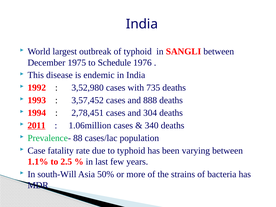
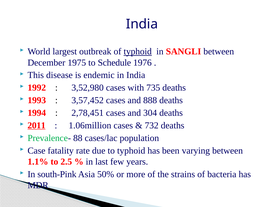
typhoid underline: none -> present (138, 52)
340: 340 -> 732 (152, 125)
south-Will: south-Will -> south-Pink (57, 174)
